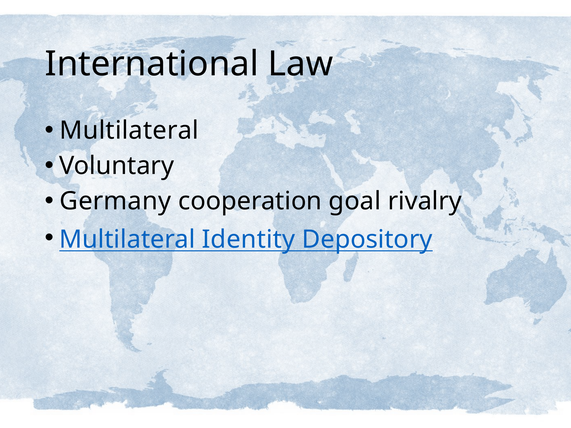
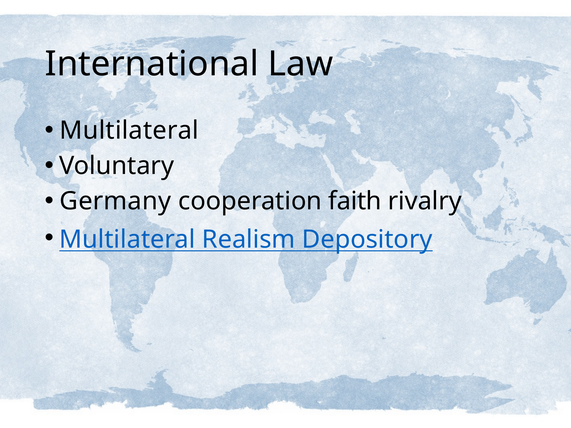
goal: goal -> faith (355, 201)
Identity: Identity -> Realism (249, 239)
